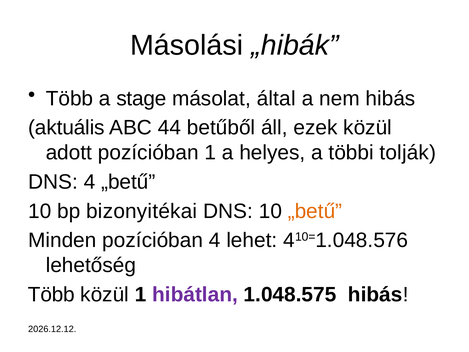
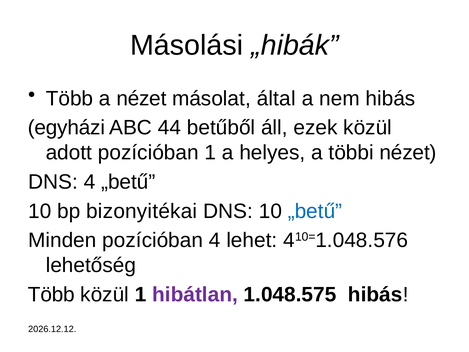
a stage: stage -> nézet (141, 98)
aktuális: aktuális -> egyházi (66, 128)
többi tolják: tolják -> nézet (408, 153)
„betű colour: orange -> blue (315, 211)
